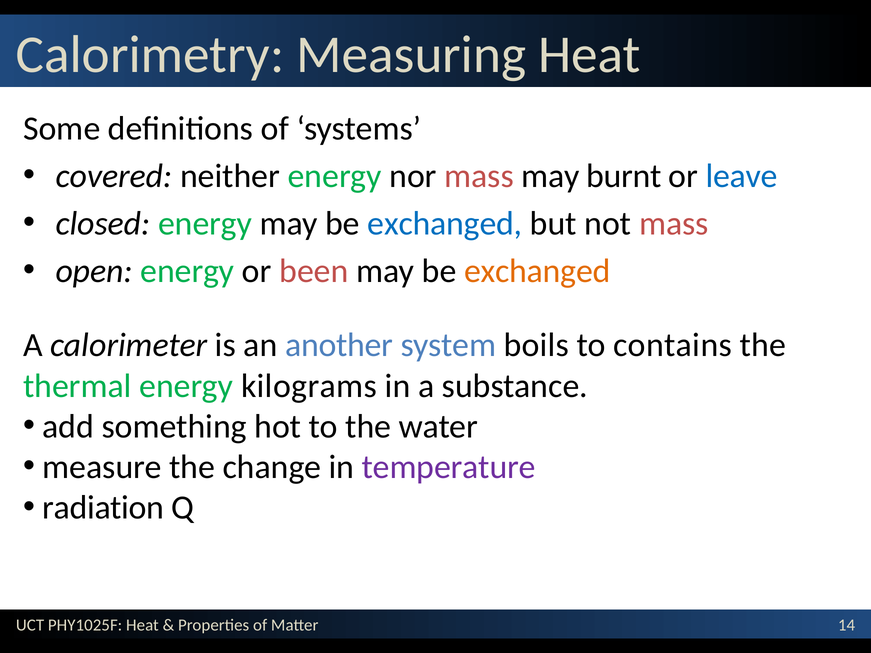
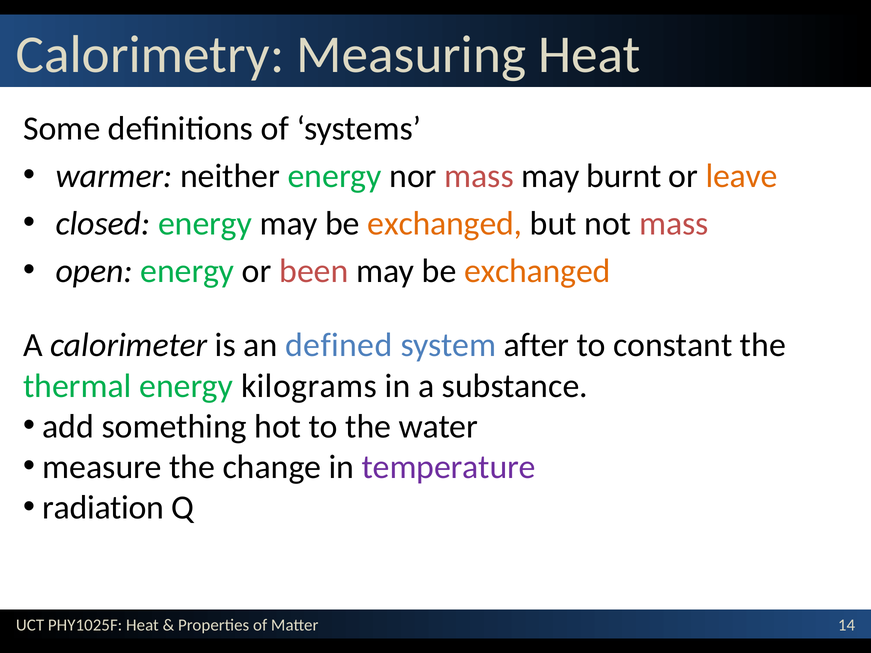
covered: covered -> warmer (114, 176)
leave colour: blue -> orange (742, 176)
exchanged colour: blue -> orange (445, 224)
another: another -> defined (339, 345)
boils: boils -> after (536, 345)
contains: contains -> constant (673, 345)
